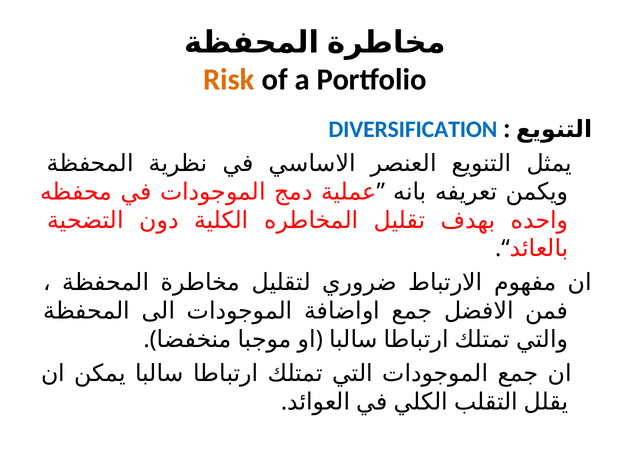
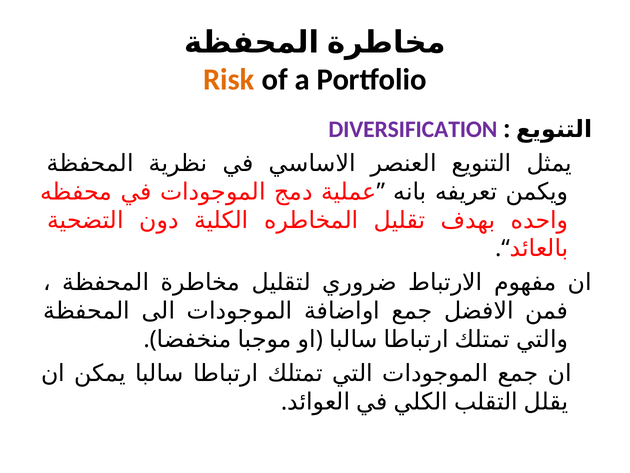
DIVERSIFICATION colour: blue -> purple (413, 129)
